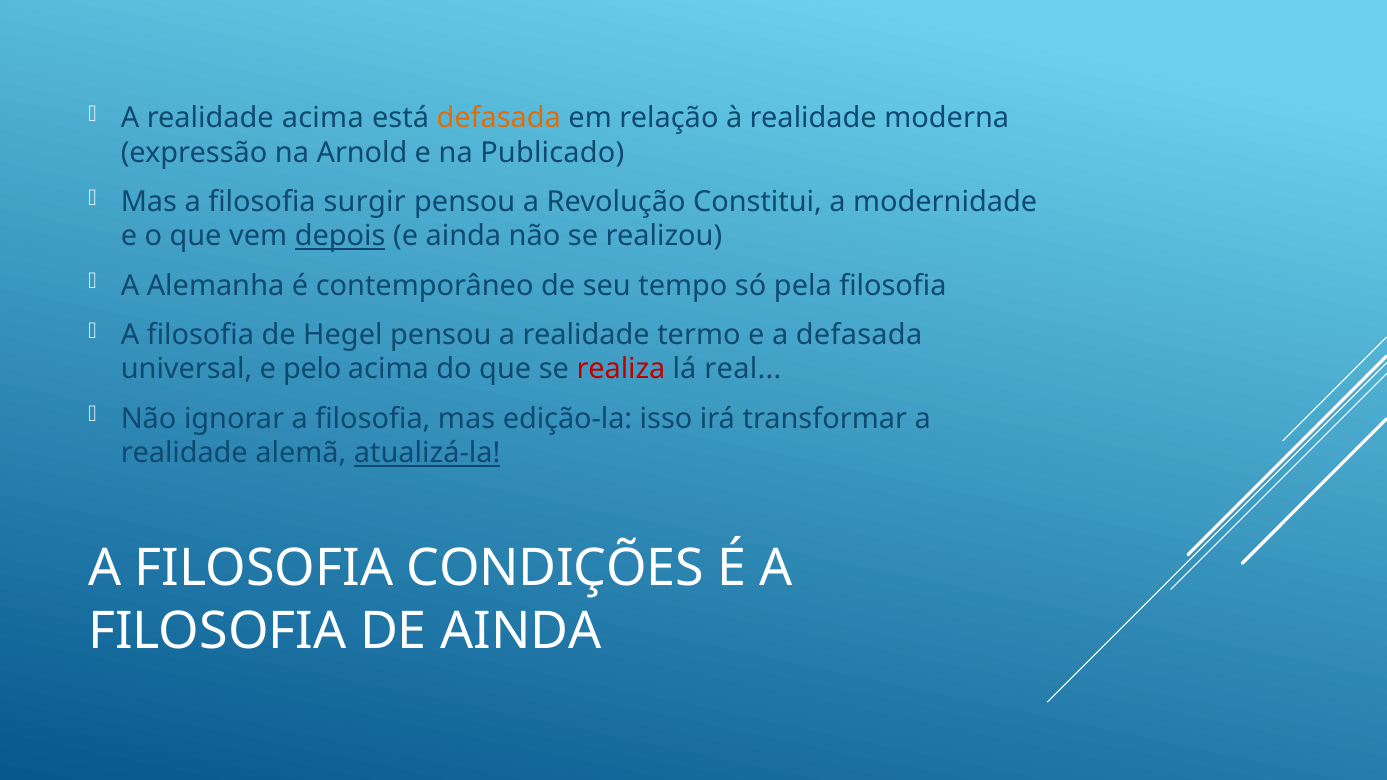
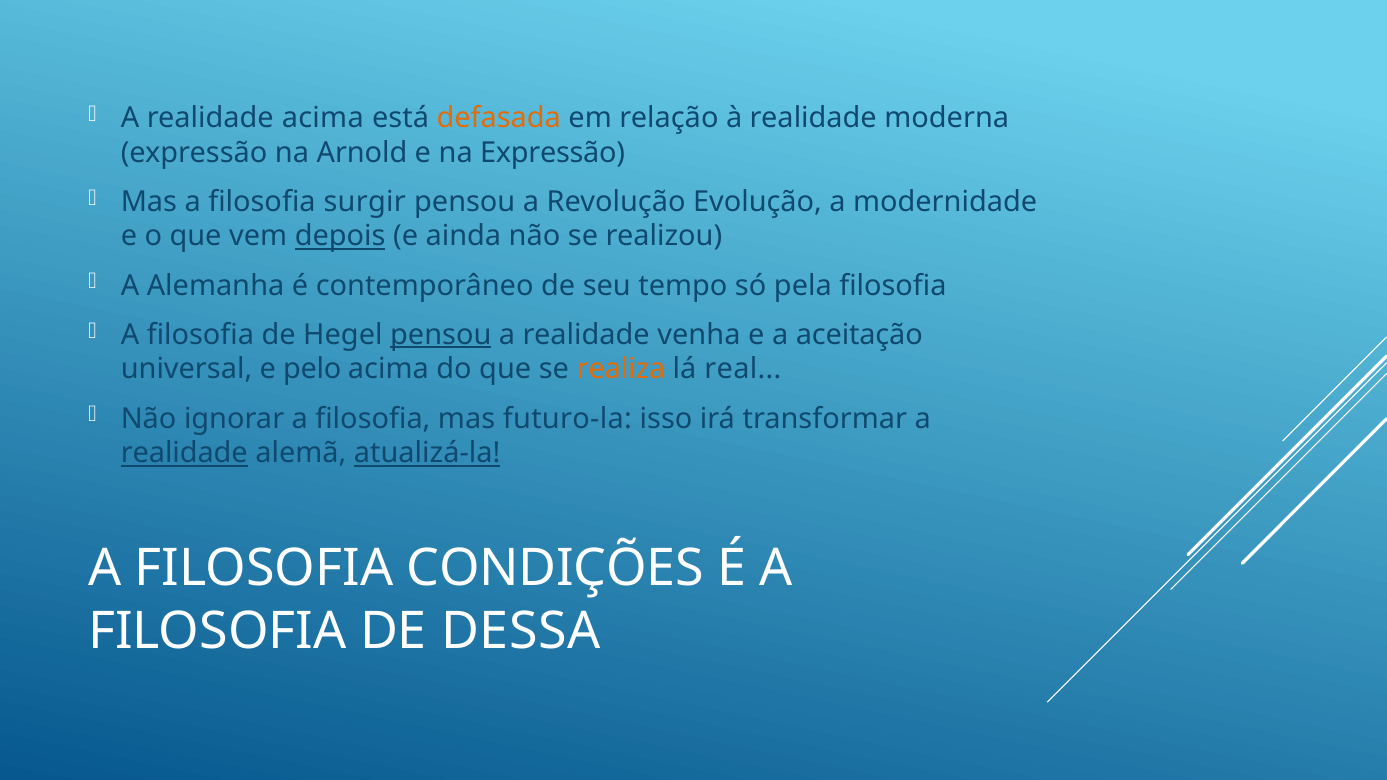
na Publicado: Publicado -> Expressão (553, 153)
Constitui: Constitui -> Evolução (758, 202)
pensou underline: none -> present (441, 335)
termo: termo -> venha (699, 335)
a defasada: defasada -> aceitação (859, 335)
realiza colour: red -> orange (621, 369)
edição-la: edição-la -> futuro-la (567, 419)
realidade underline: none -> present (184, 453)
DE AINDA: AINDA -> DESSA (521, 631)
